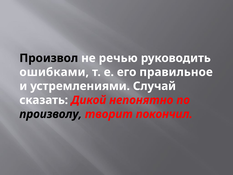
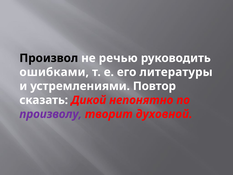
правильное: правильное -> литературы (176, 72)
Случай: Случай -> Повтор (154, 86)
произволу colour: black -> purple (51, 114)
покончил: покончил -> духовной (164, 114)
